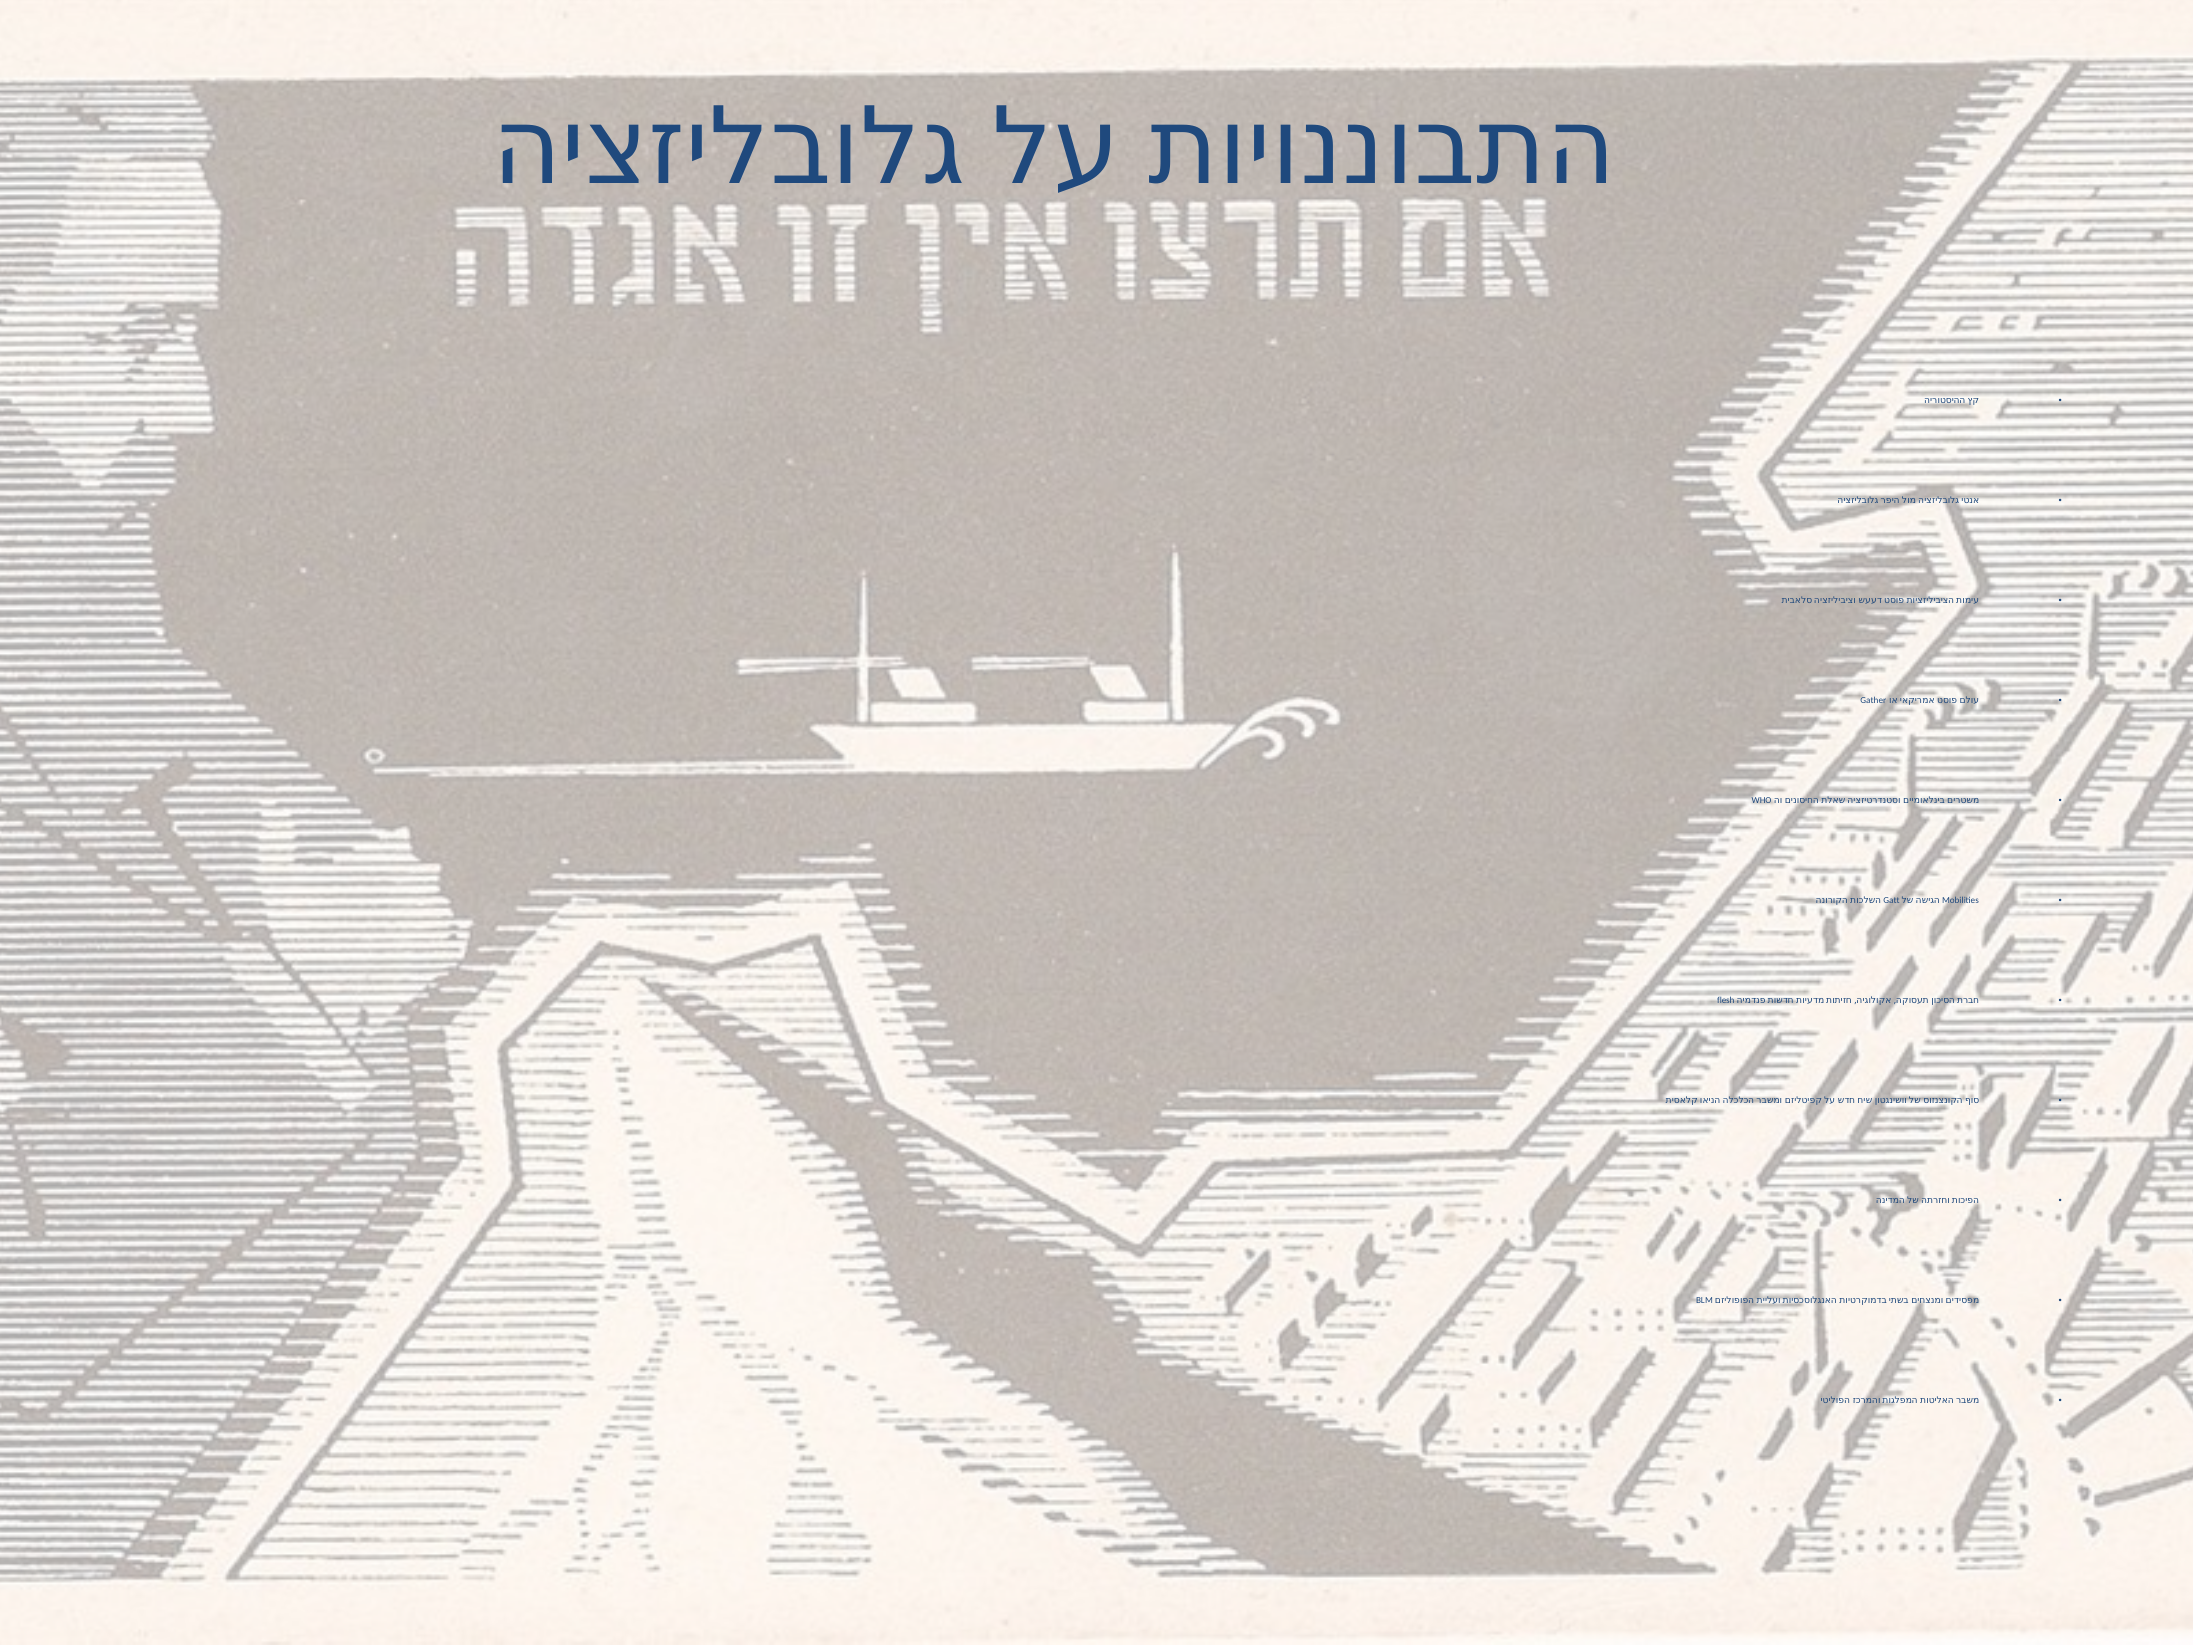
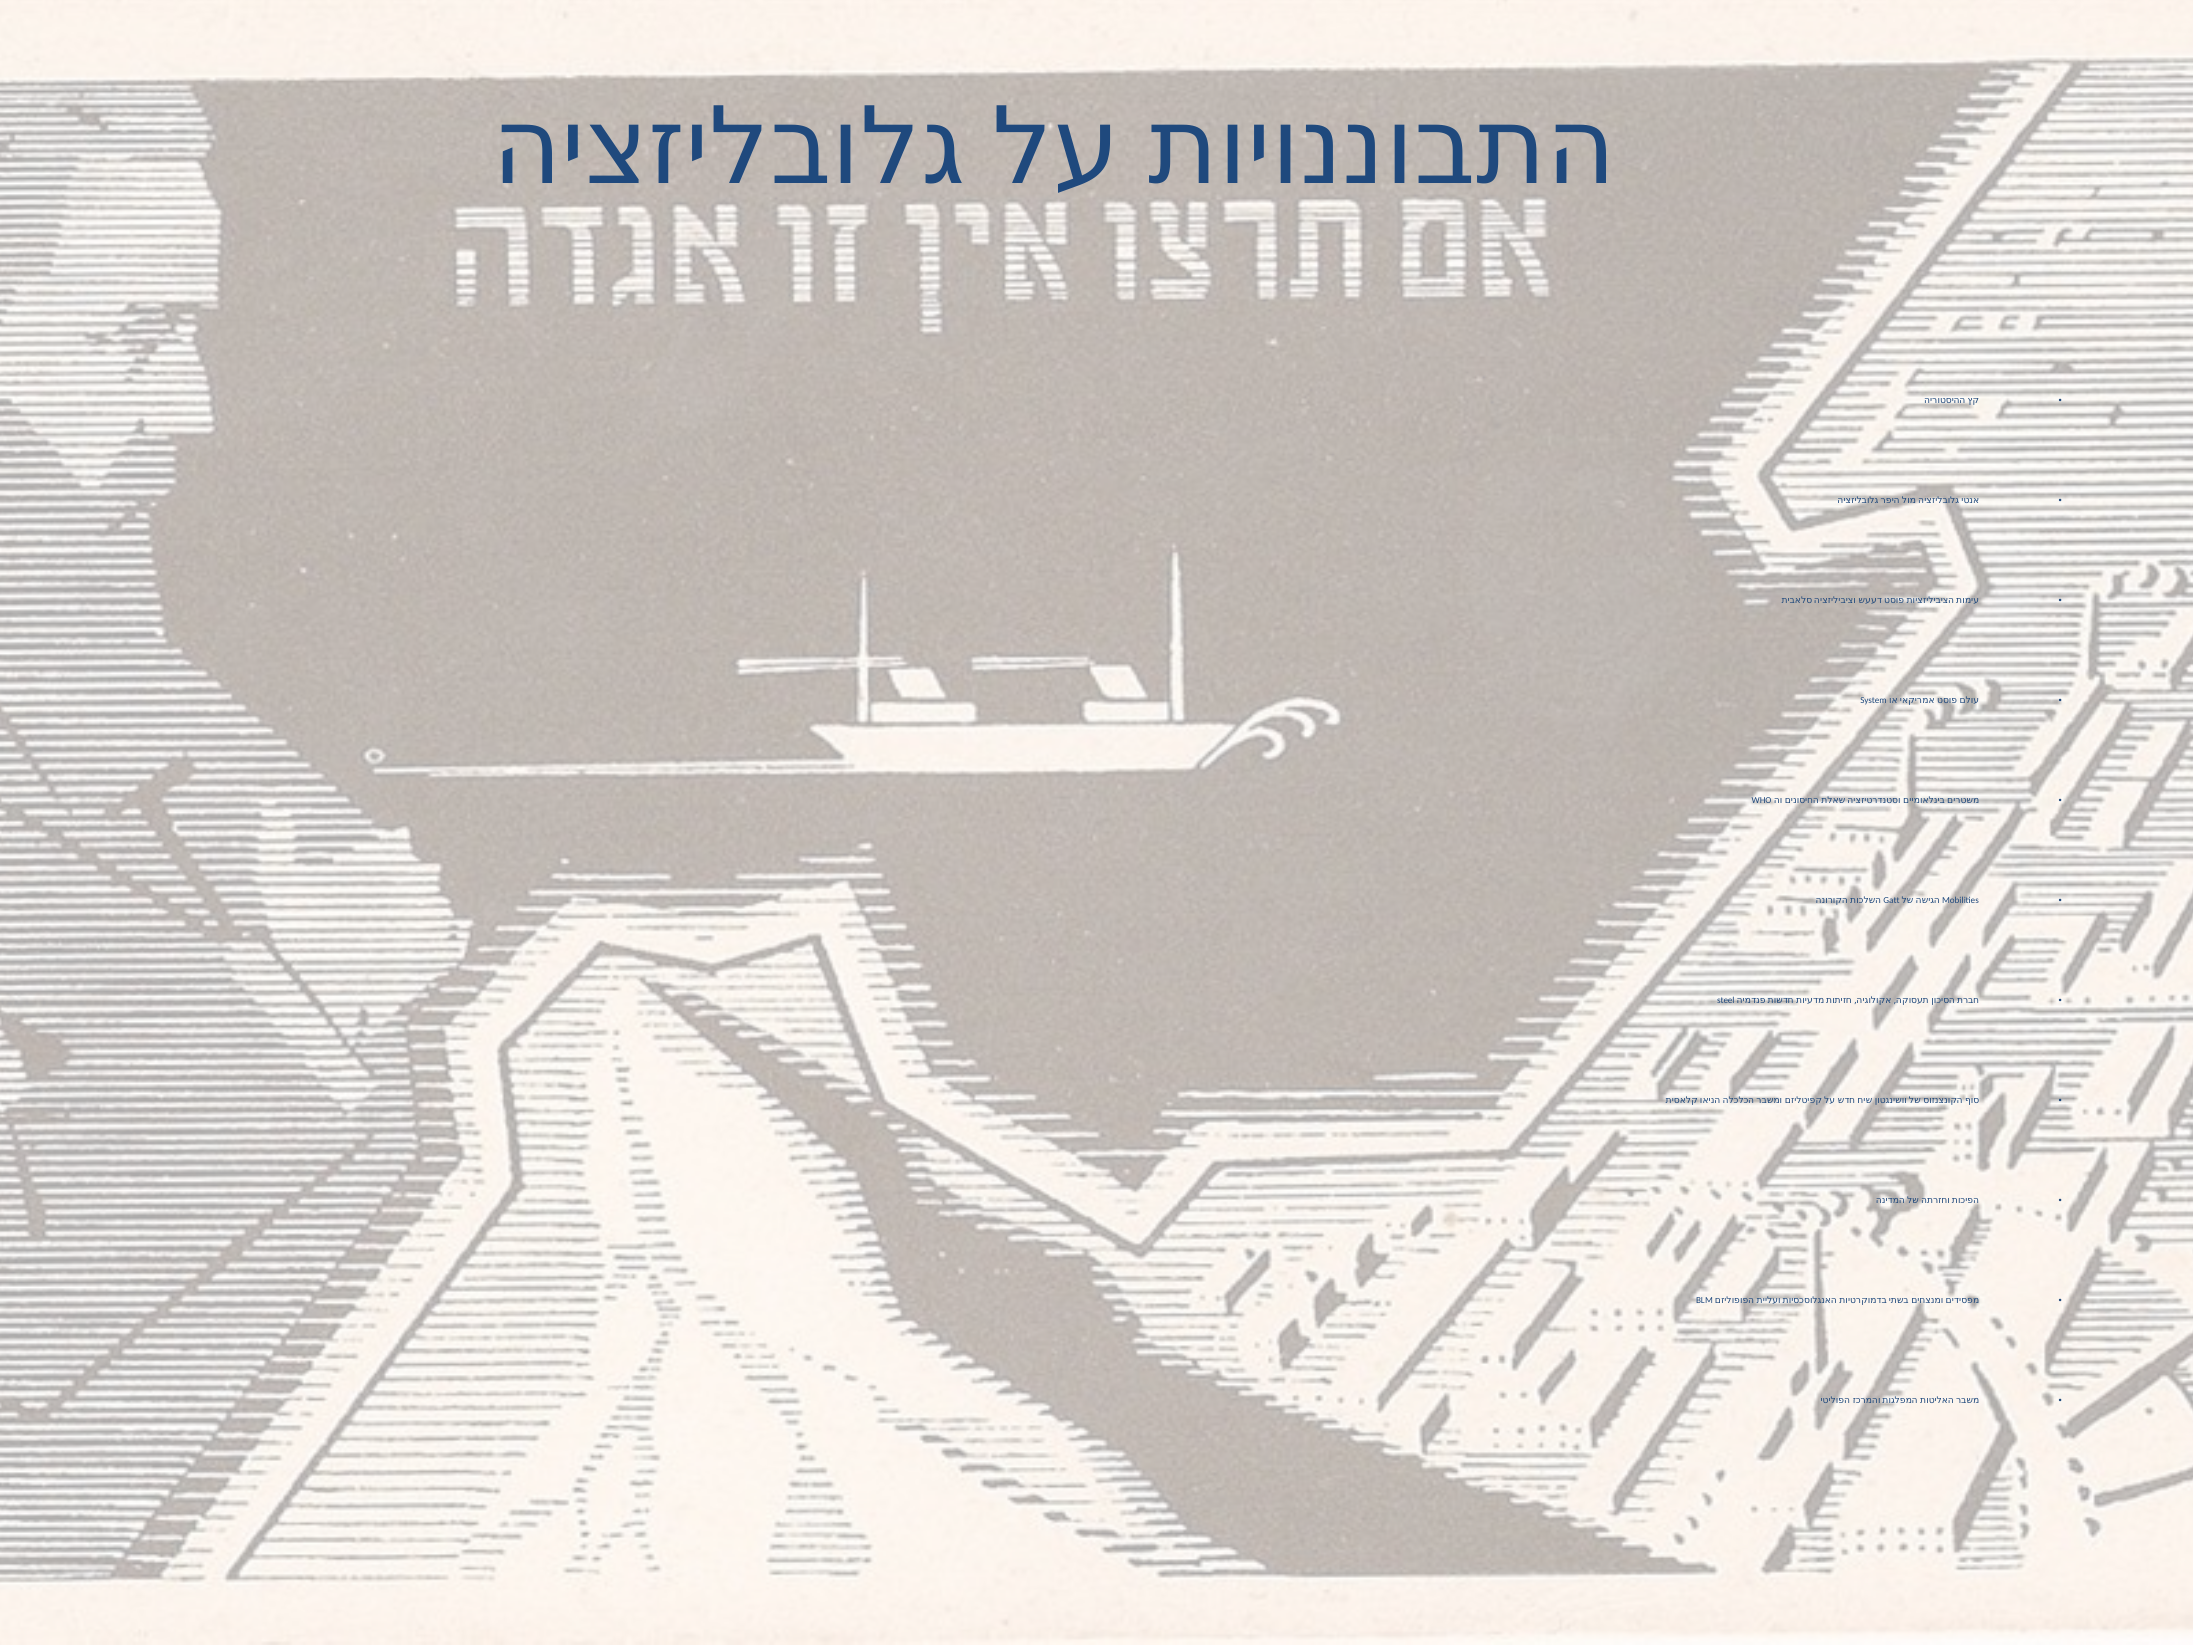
Gather: Gather -> System (1873, 701)
flesh: flesh -> steel (1726, 1001)
